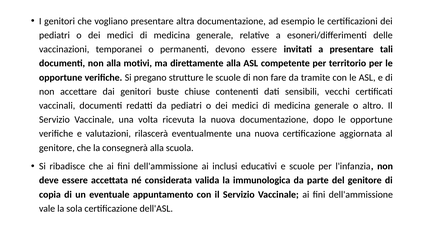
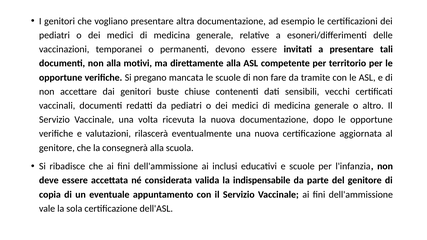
strutture: strutture -> mancata (186, 78)
immunologica: immunologica -> indispensabile (262, 181)
